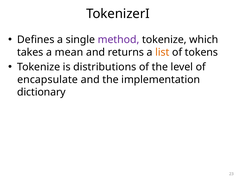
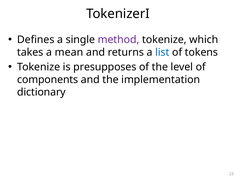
list colour: orange -> blue (162, 52)
distributions: distributions -> presupposes (105, 67)
encapsulate: encapsulate -> components (48, 80)
